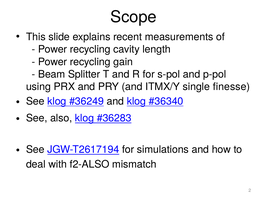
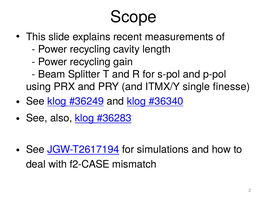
f2-ALSO: f2-ALSO -> f2-CASE (90, 165)
